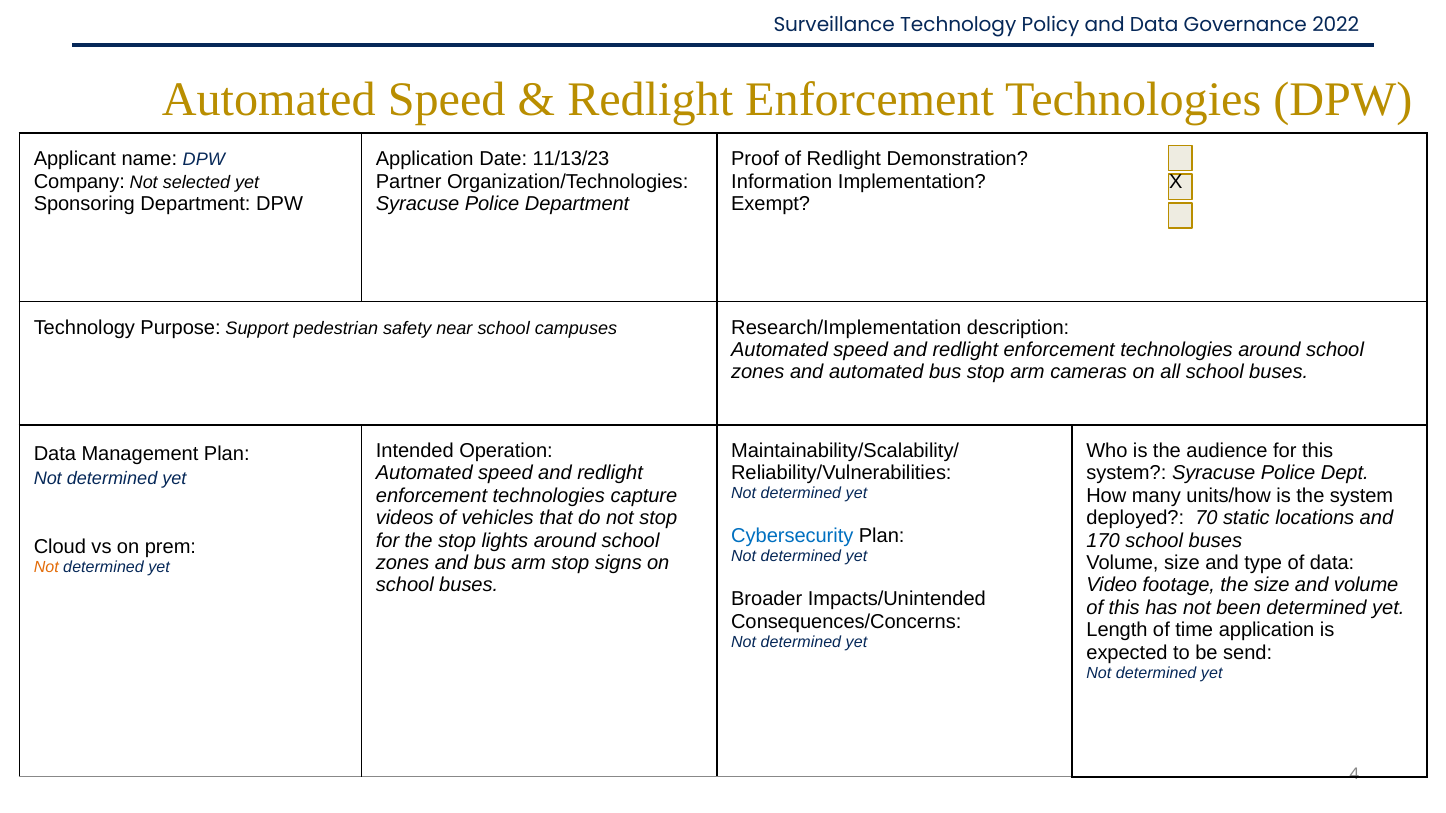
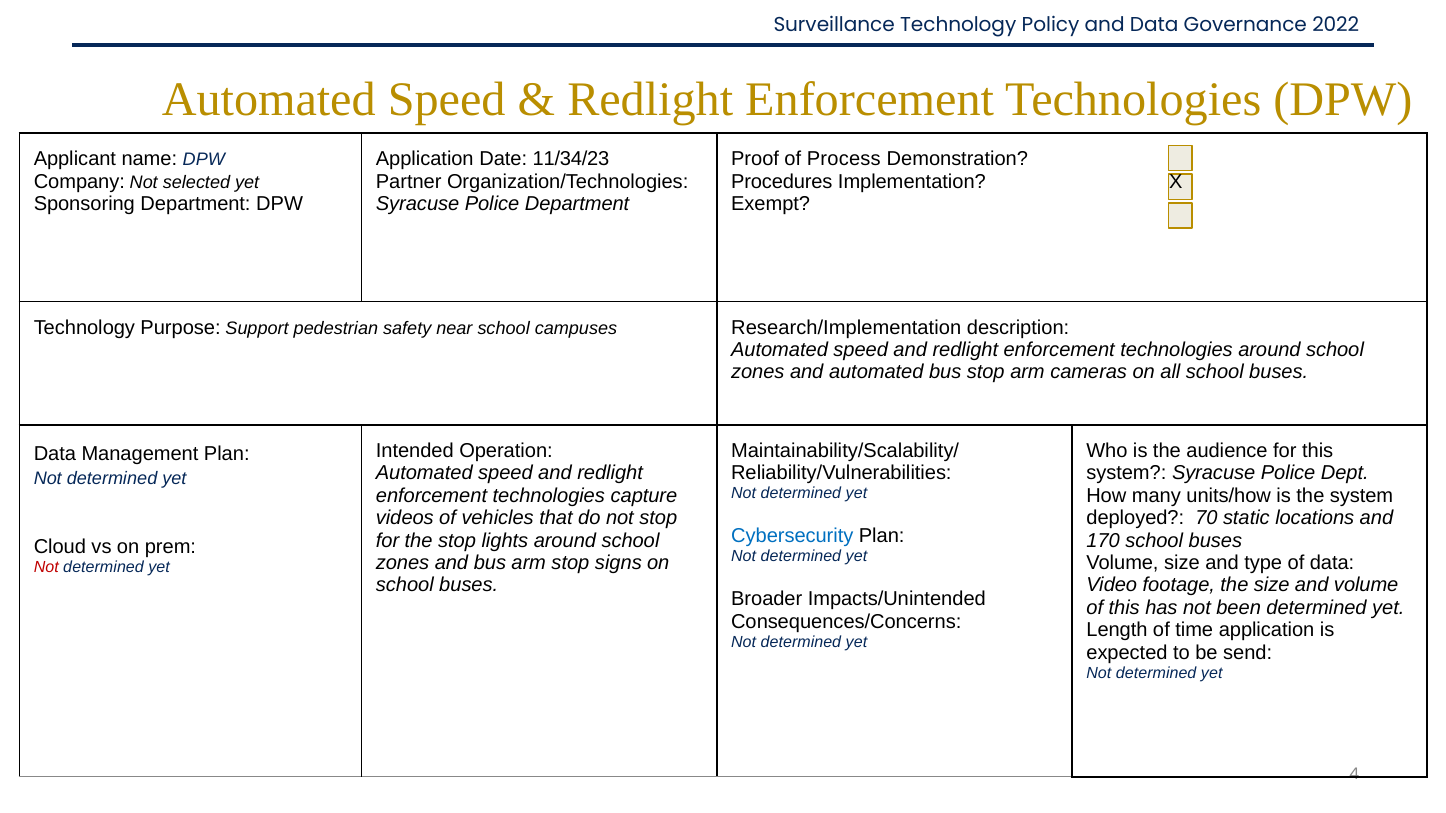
11/13/23: 11/13/23 -> 11/34/23 (571, 159)
of Redlight: Redlight -> Process (844, 159)
Information: Information -> Procedures (782, 182)
Not colour: orange -> red (46, 567)
